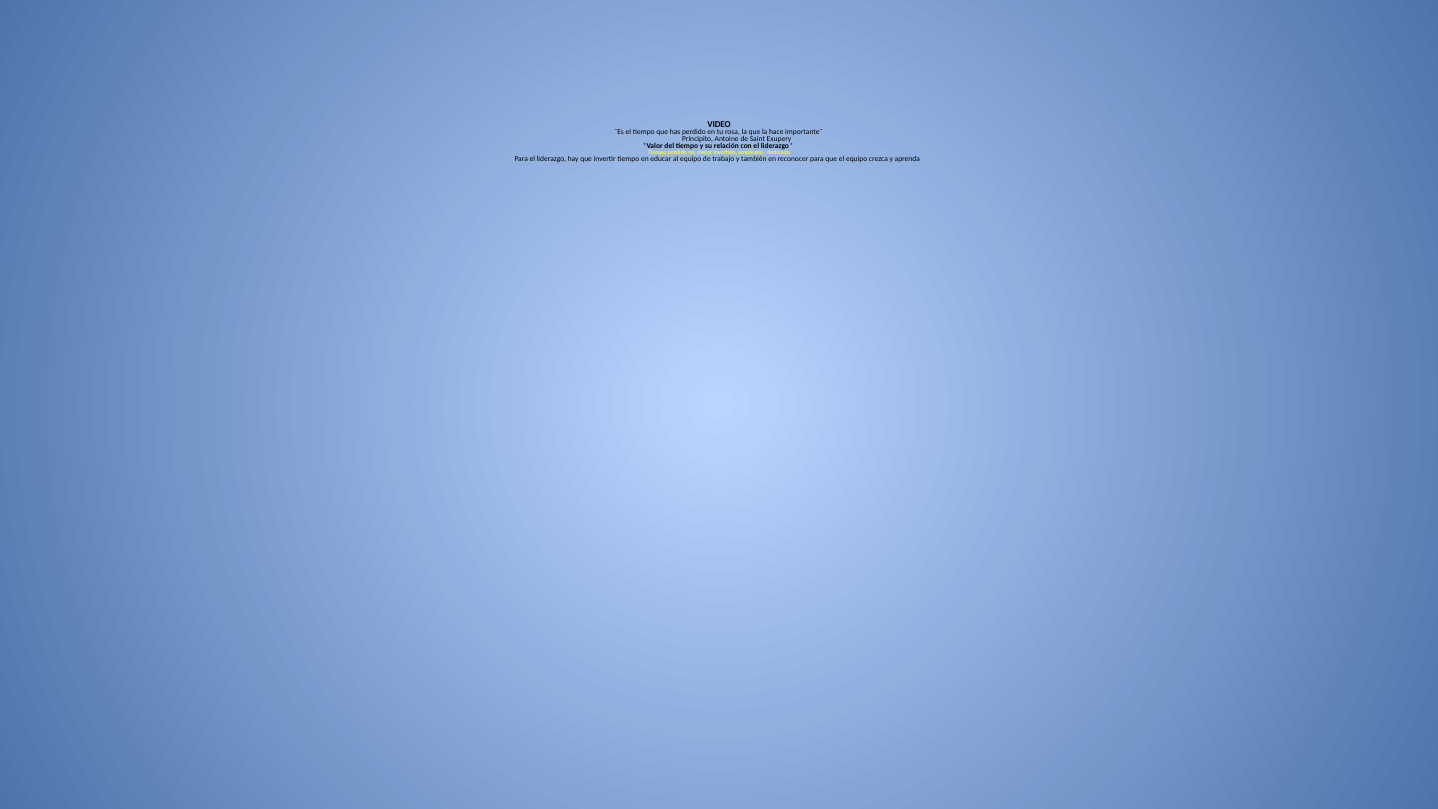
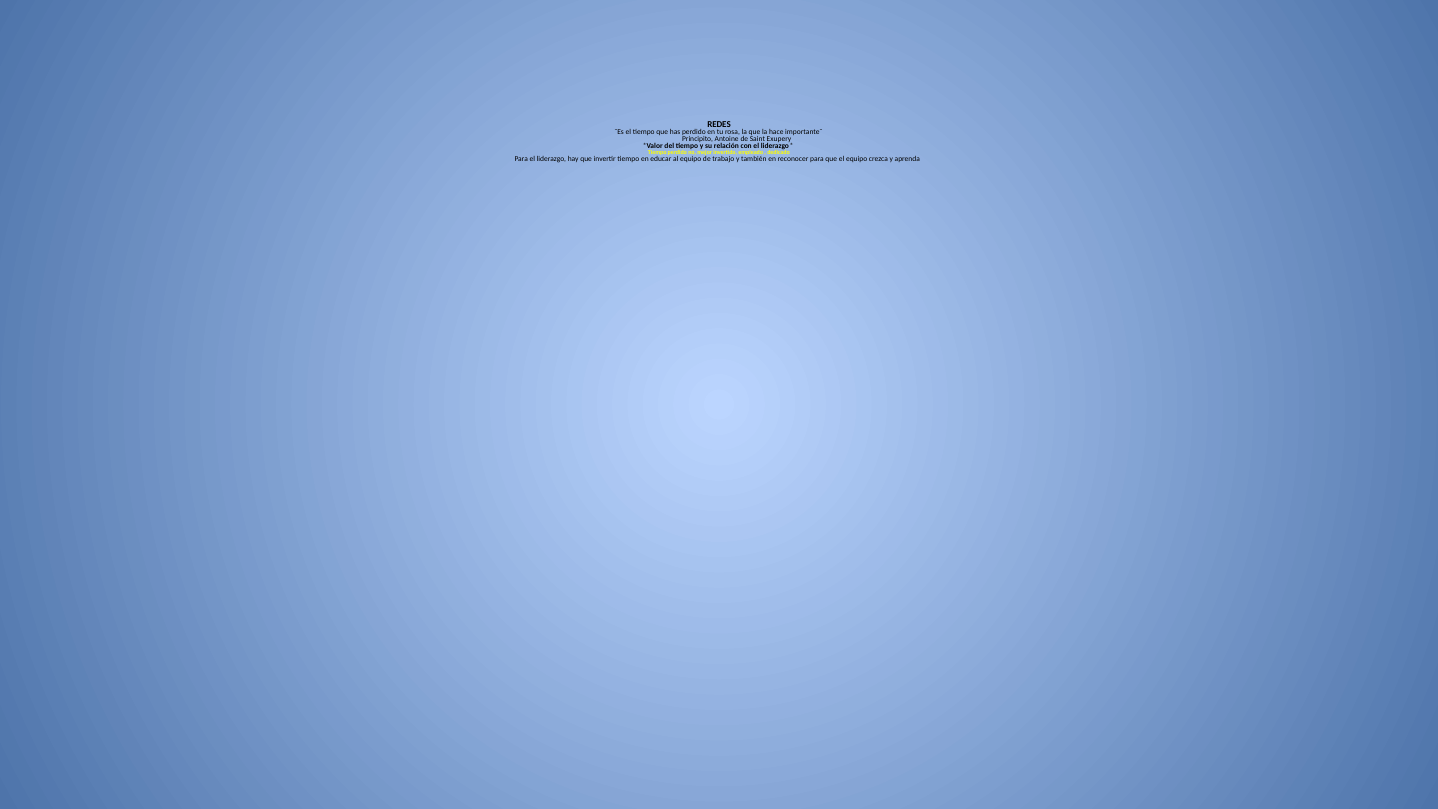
VIDEO: VIDEO -> REDES (719, 124)
